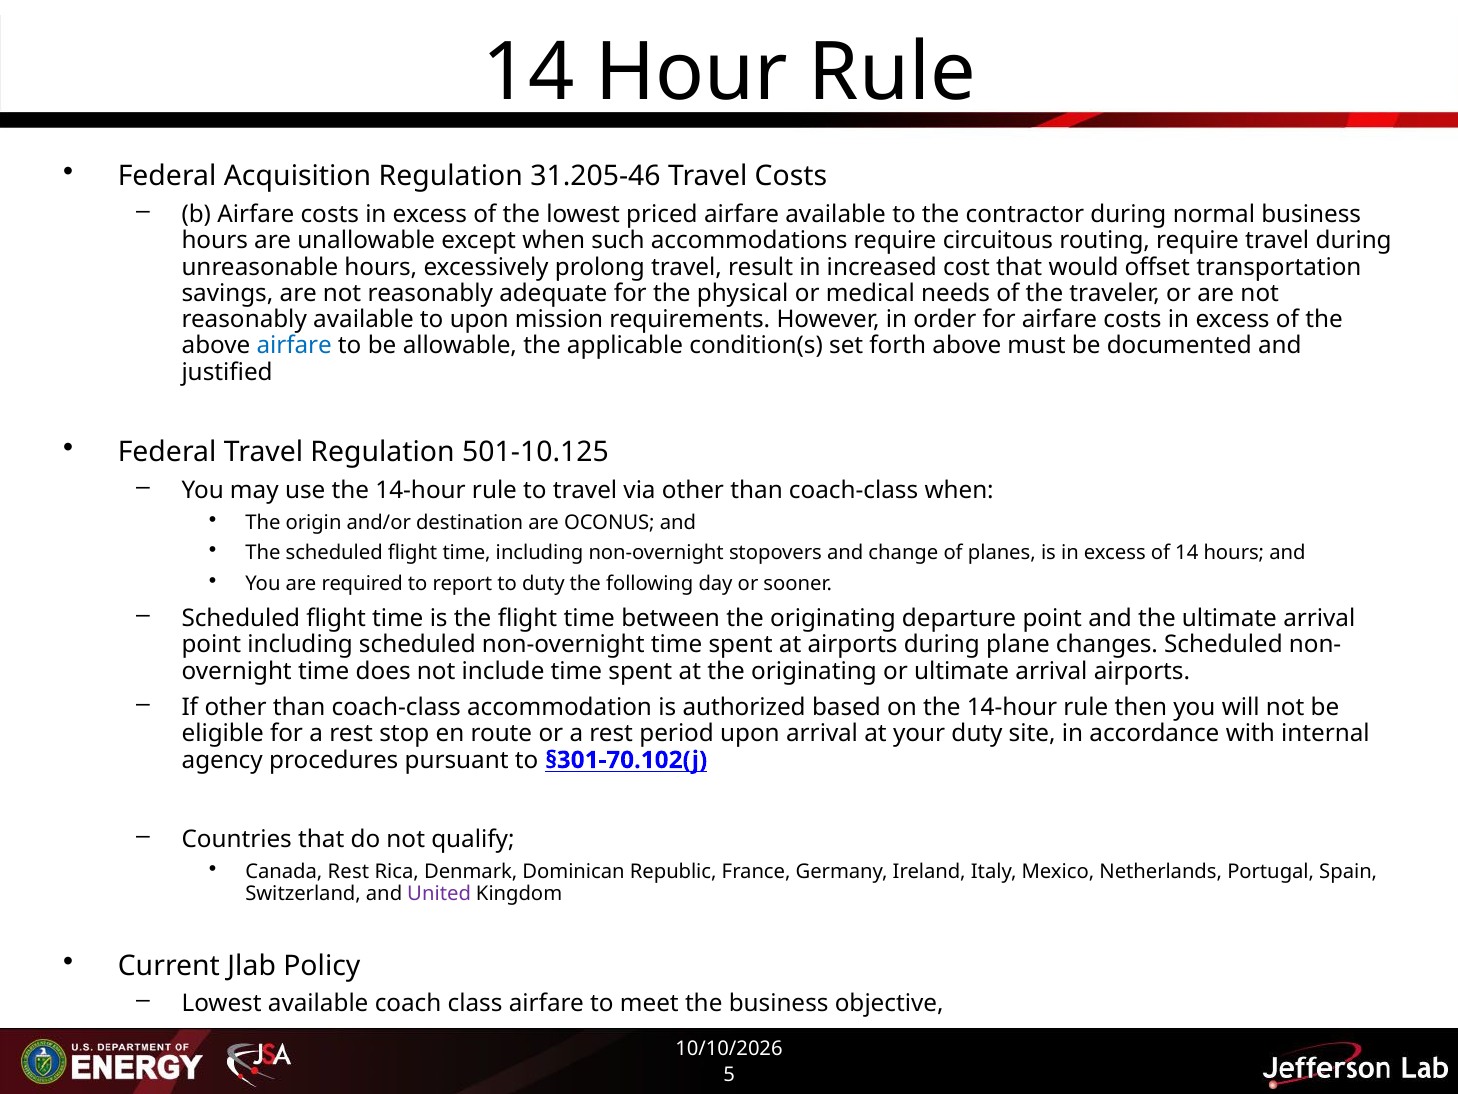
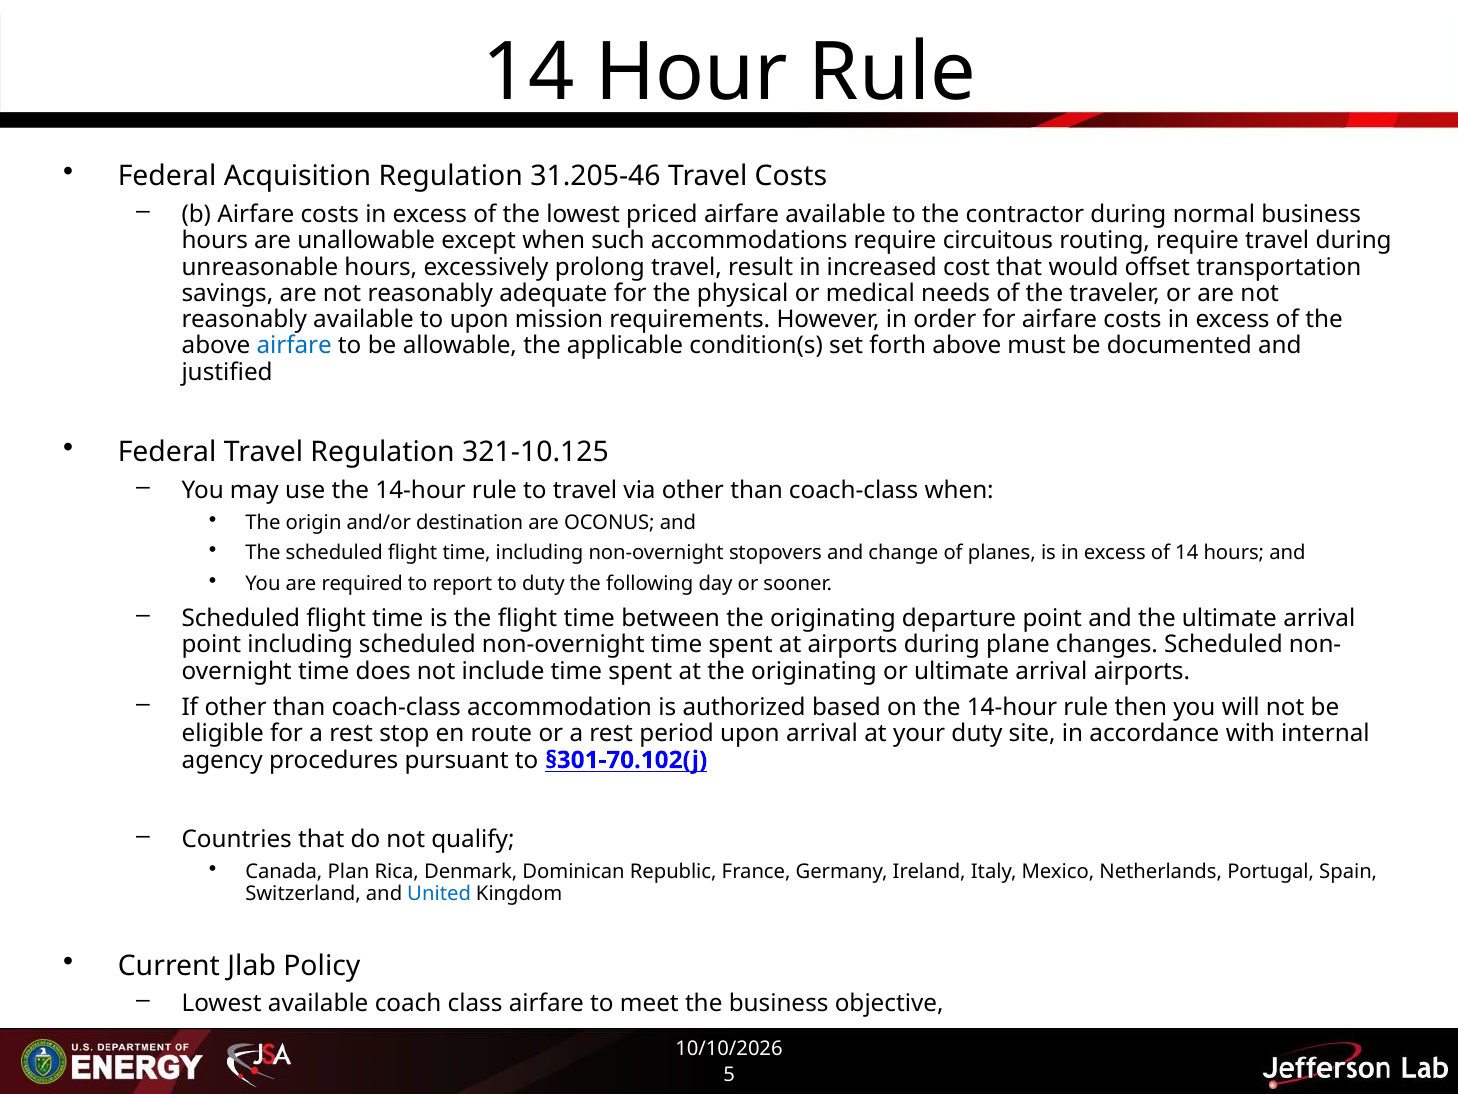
501-10.125: 501-10.125 -> 321-10.125 (536, 452)
Canada Rest: Rest -> Plan (348, 871)
United colour: purple -> blue (439, 893)
